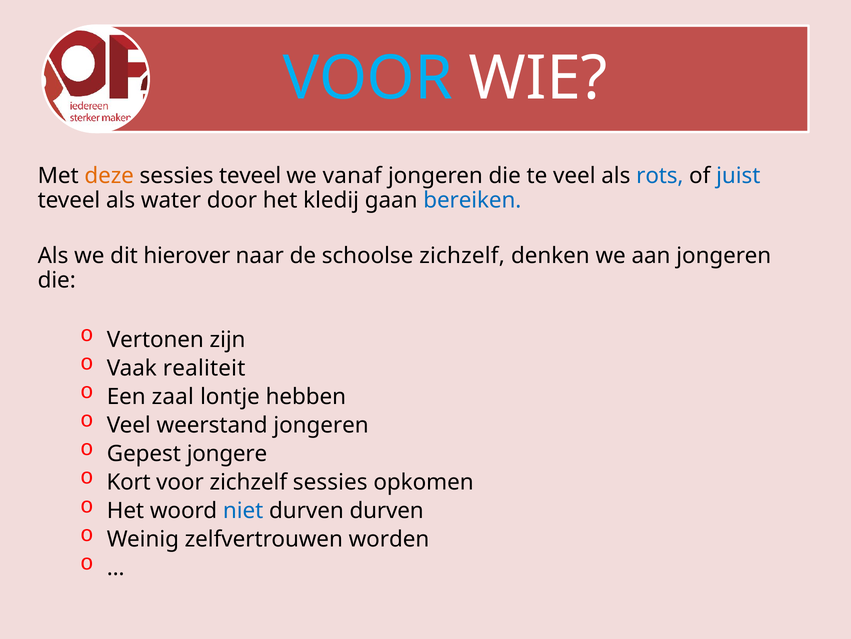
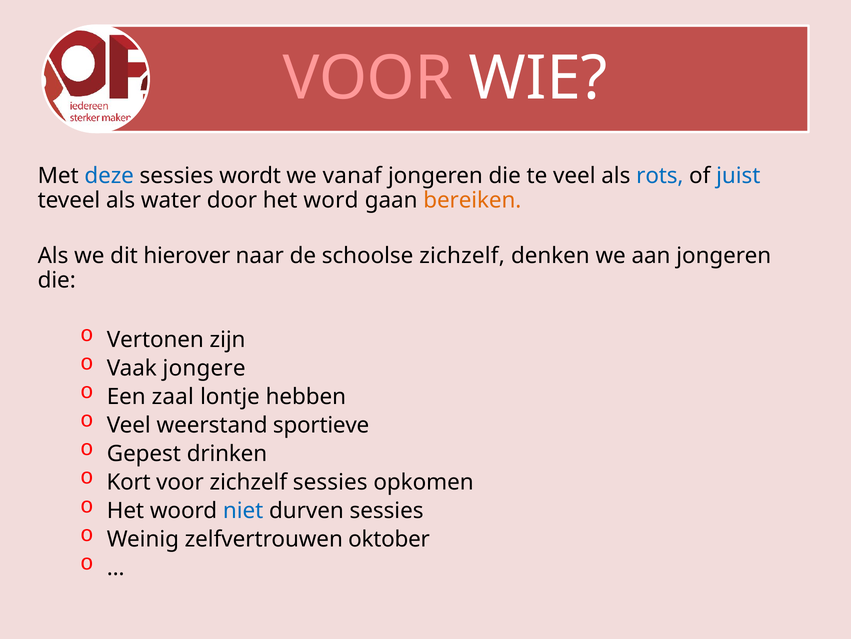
VOOR colour: light blue -> pink (368, 78)
deze colour: orange -> blue (109, 176)
sessies teveel: teveel -> wordt (250, 176)
kledij: kledij -> word (331, 200)
bereiken colour: blue -> orange (472, 200)
realiteit: realiteit -> jongere (204, 368)
weerstand jongeren: jongeren -> sportieve (321, 425)
jongere: jongere -> drinken (227, 453)
durven durven: durven -> sessies (387, 510)
worden: worden -> oktober (389, 539)
